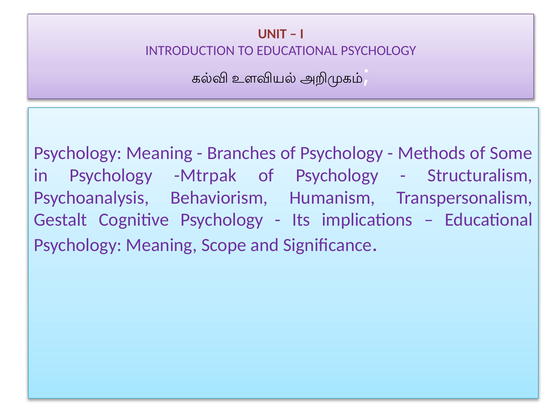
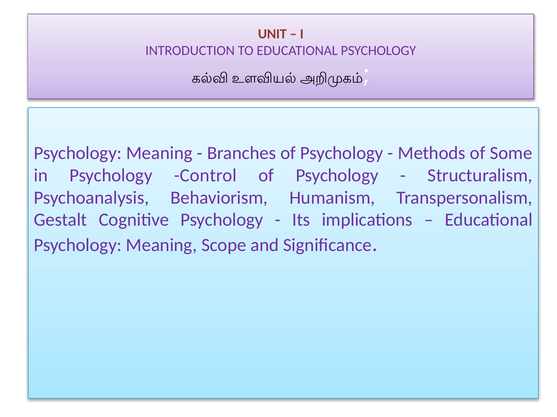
Mtrpak: Mtrpak -> Control (205, 176)
